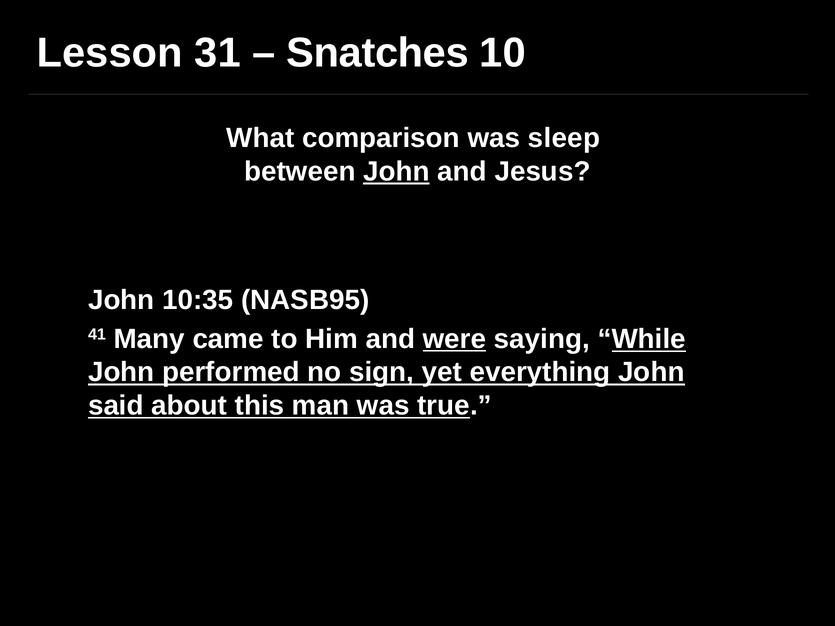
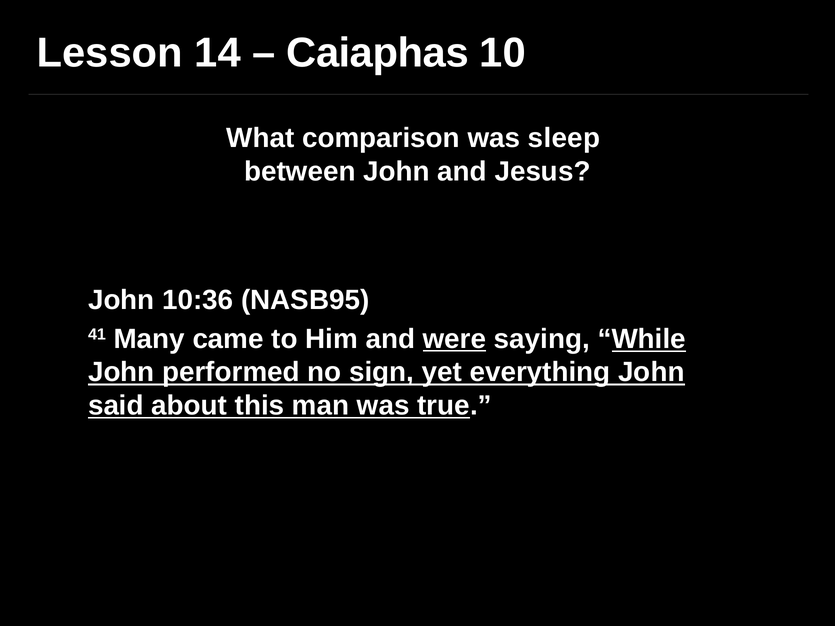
31: 31 -> 14 (218, 53)
Snatches: Snatches -> Caiaphas (378, 53)
John underline: present -> none (396, 172)
10:35: 10:35 -> 10:36 (198, 300)
